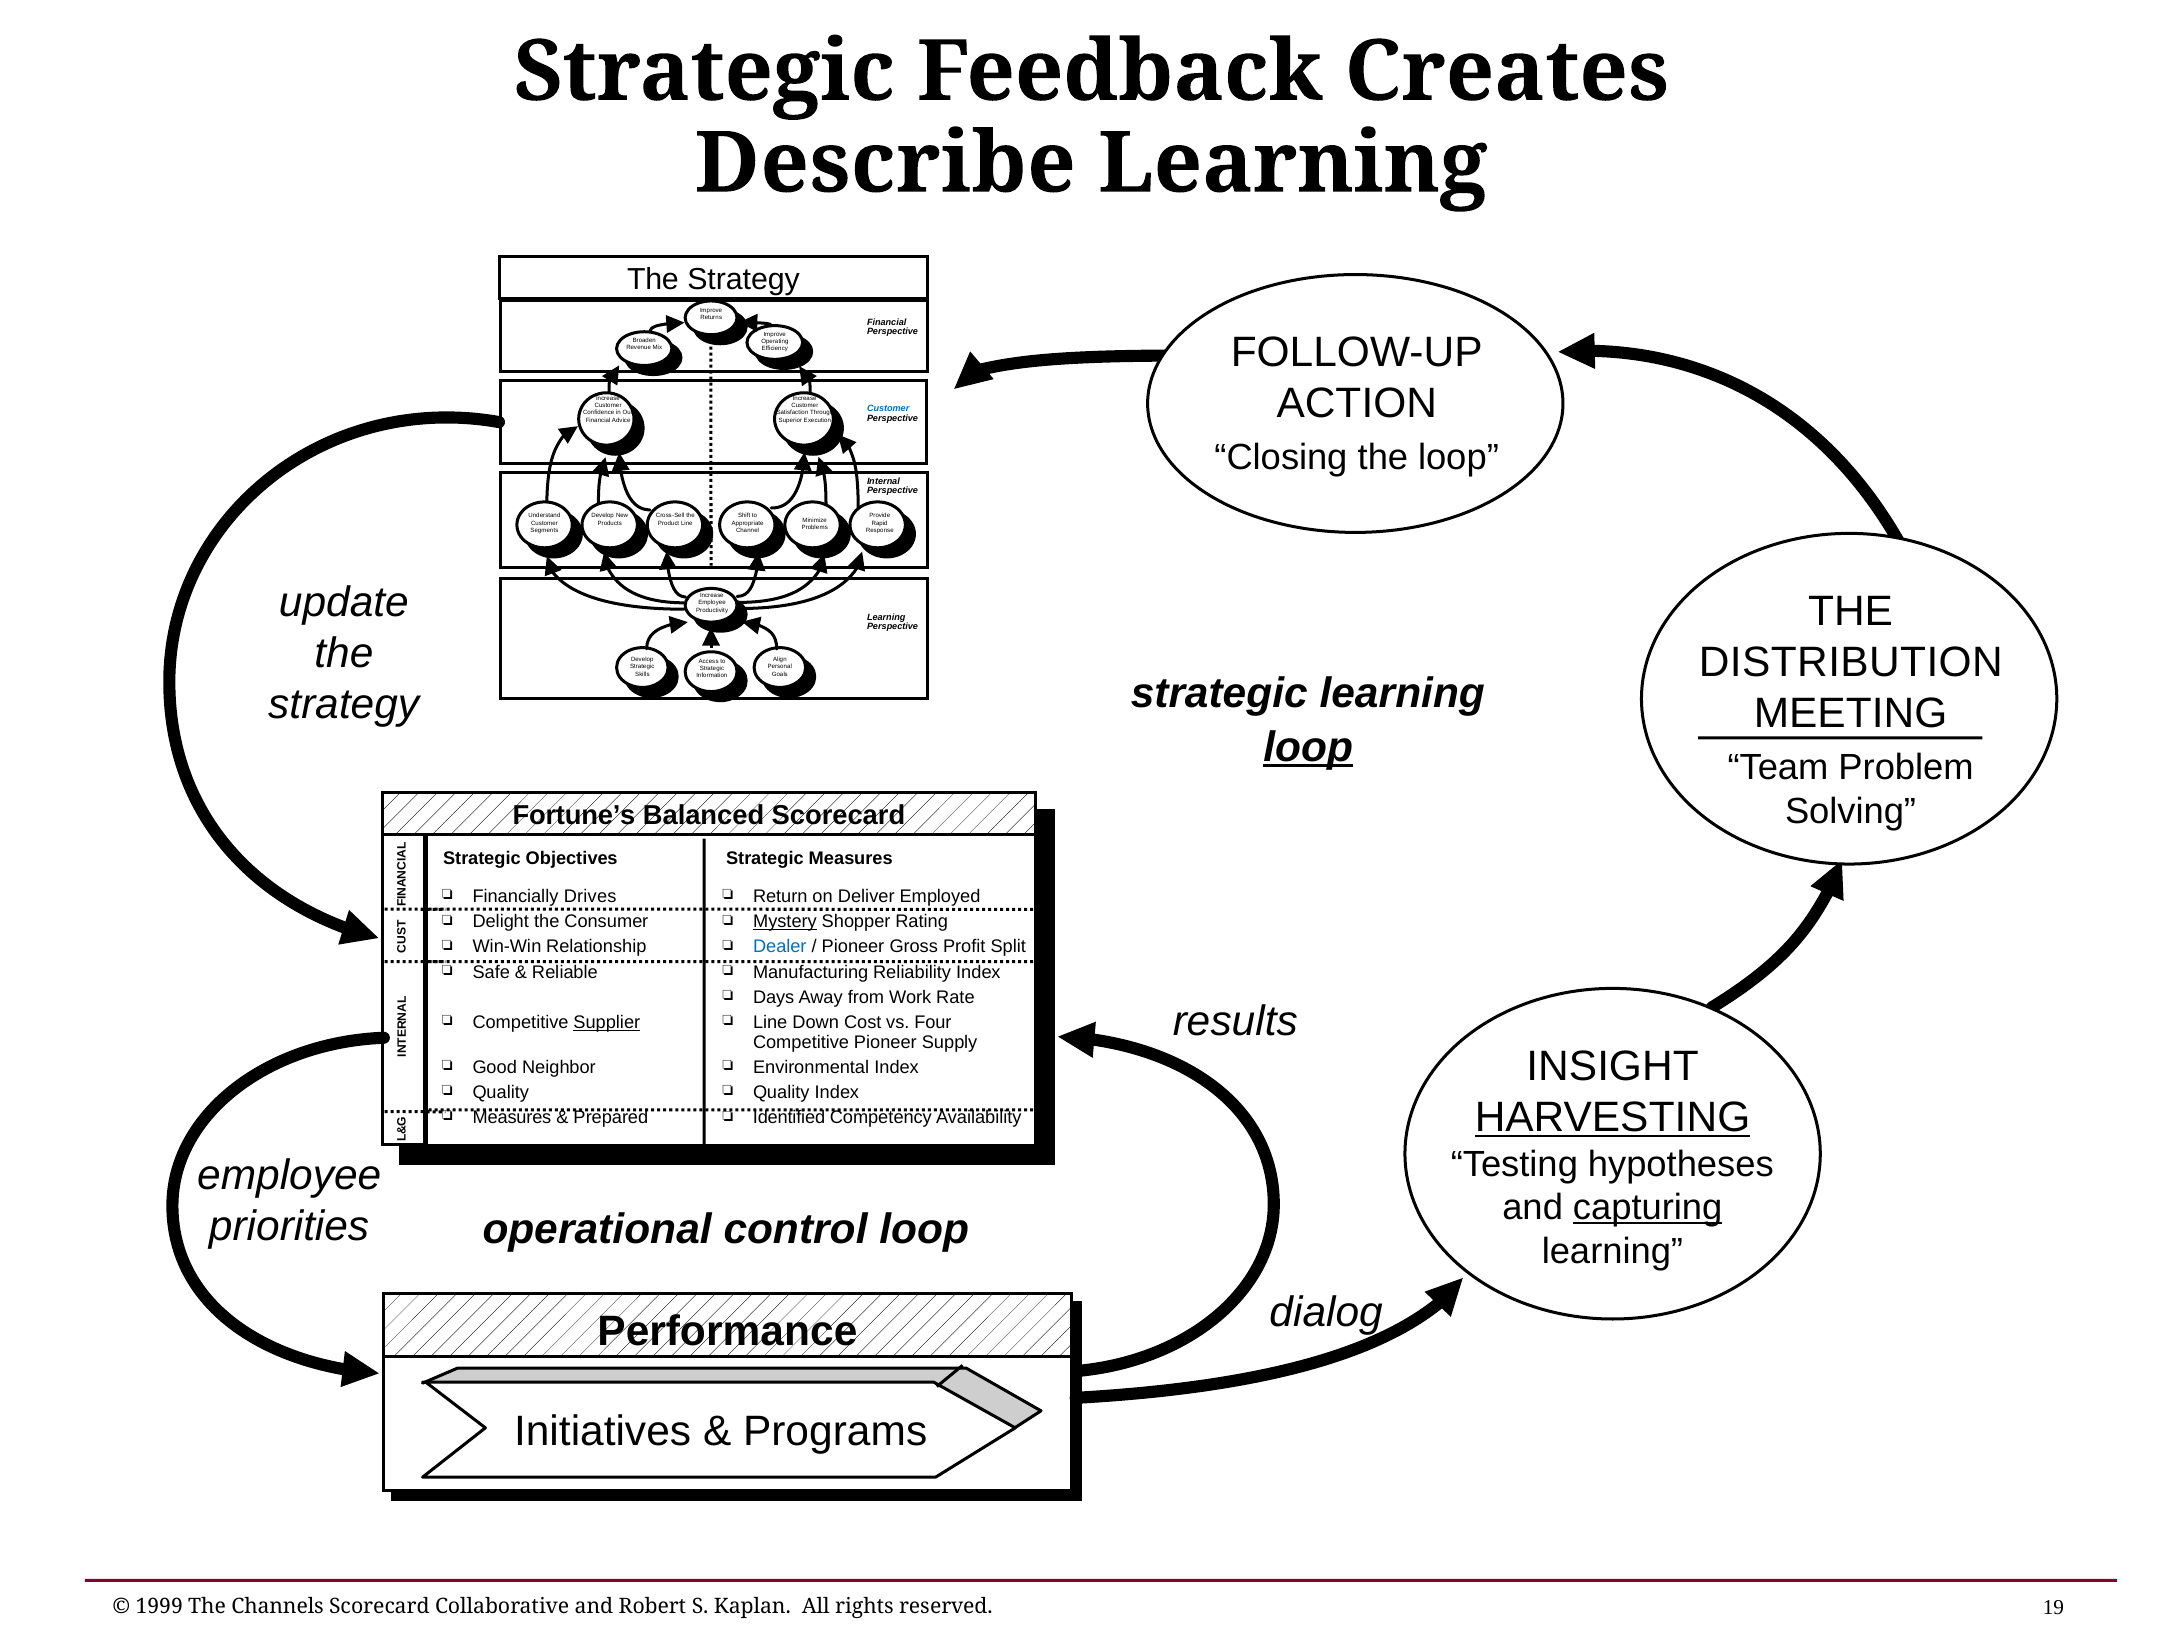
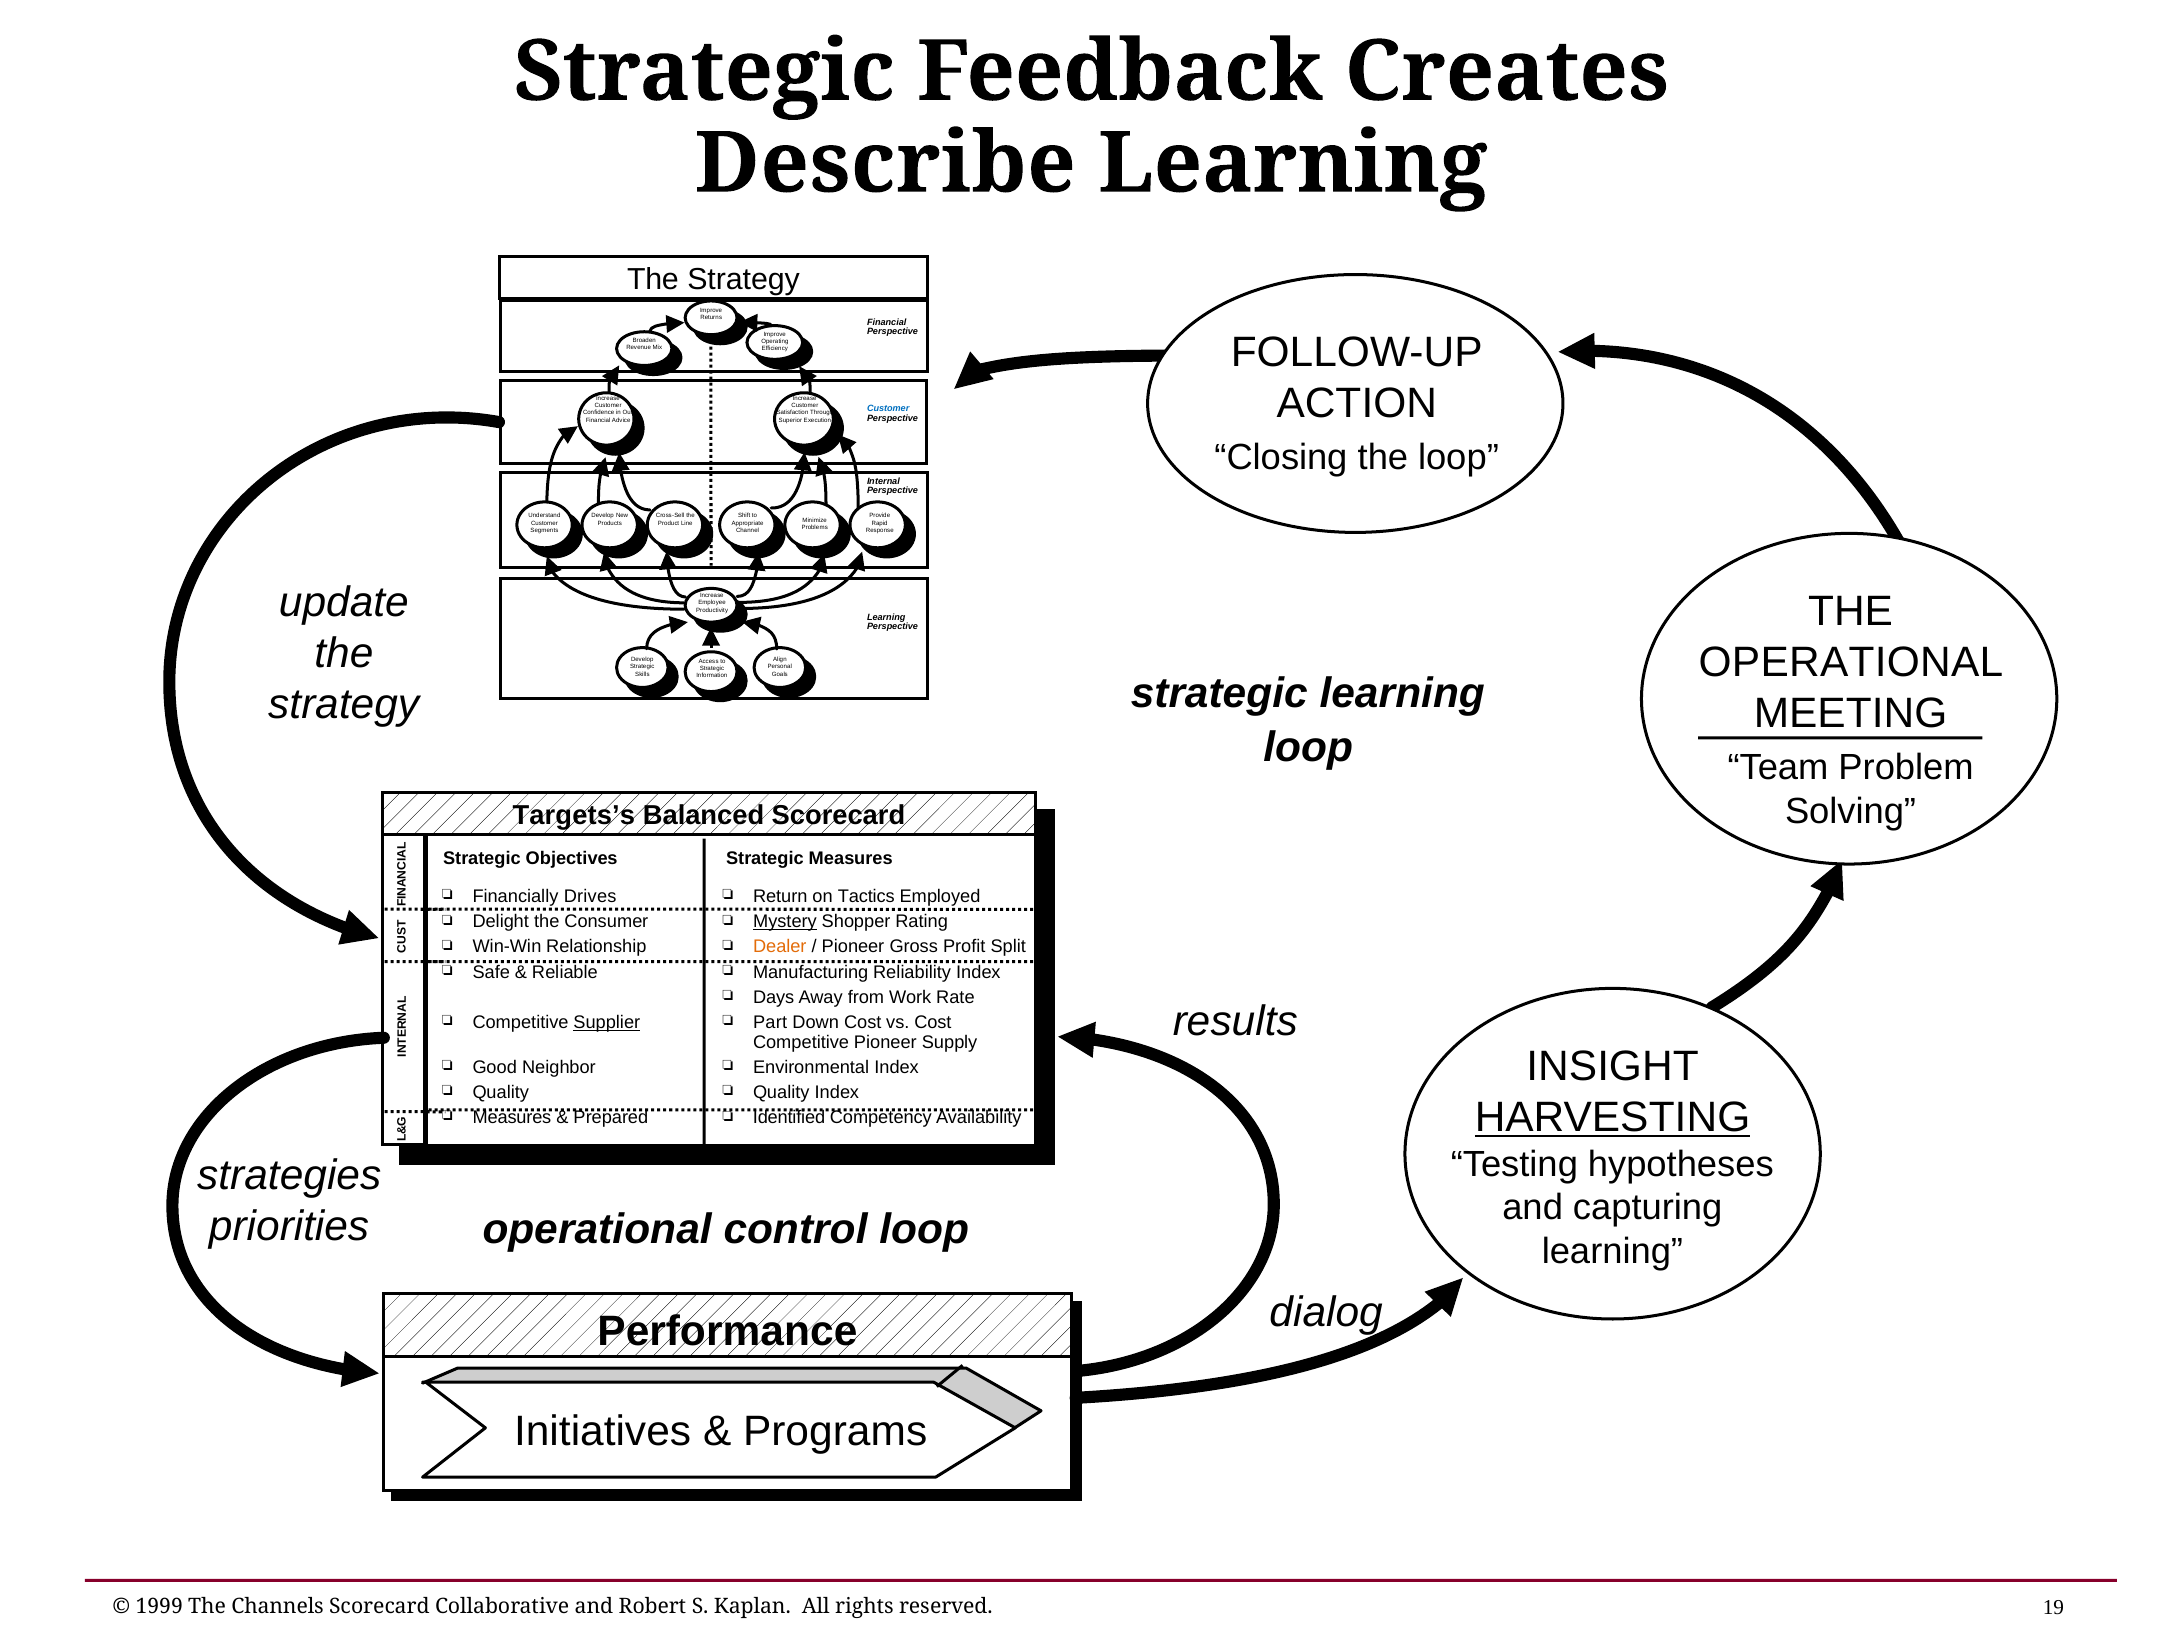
DISTRIBUTION: DISTRIBUTION -> OPERATIONAL (1851, 662)
loop underline: present -> none (1308, 747)
Fortune’s: Fortune’s -> Targets’s (574, 815)
Deliver: Deliver -> Tactics (866, 896)
Dealer colour: blue -> orange (780, 946)
Line: Line -> Part (770, 1022)
vs Four: Four -> Cost (933, 1022)
employee: employee -> strategies (289, 1175)
capturing underline: present -> none (1648, 1207)
